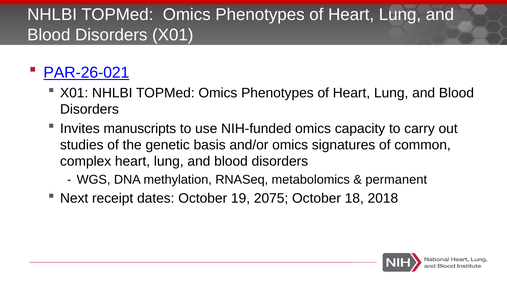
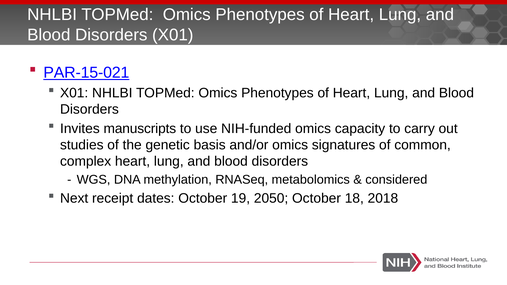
PAR-26-021: PAR-26-021 -> PAR-15-021 (86, 73)
permanent: permanent -> considered (396, 180)
2075: 2075 -> 2050 (271, 199)
